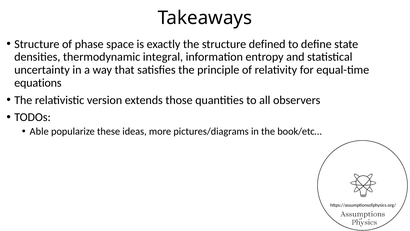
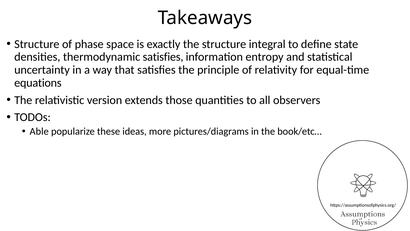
defined: defined -> integral (267, 44)
thermodynamic integral: integral -> satisfies (163, 57)
